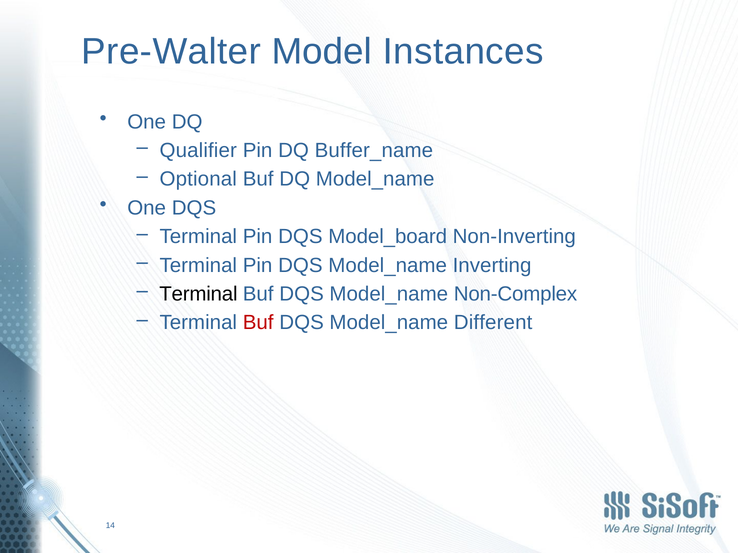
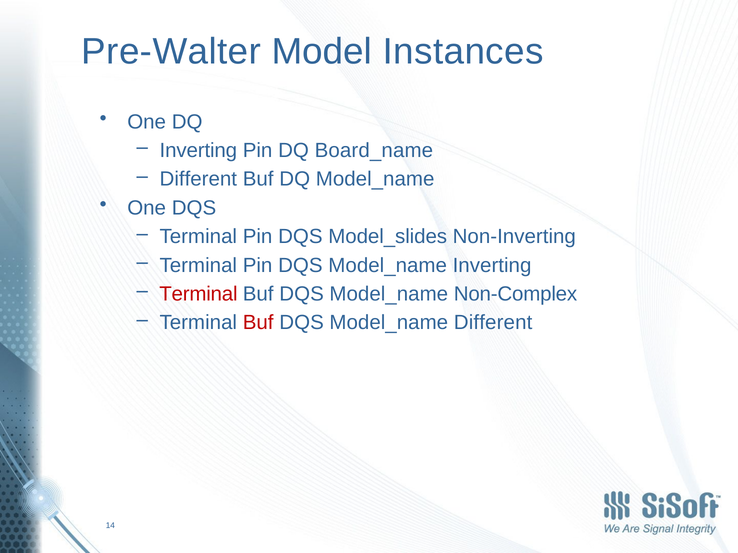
Qualifier: Qualifier -> Inverting (198, 151)
Buffer_name: Buffer_name -> Board_name (374, 151)
Optional: Optional -> Different (198, 179)
Model_board: Model_board -> Model_slides (388, 237)
Terminal colour: black -> red (198, 294)
